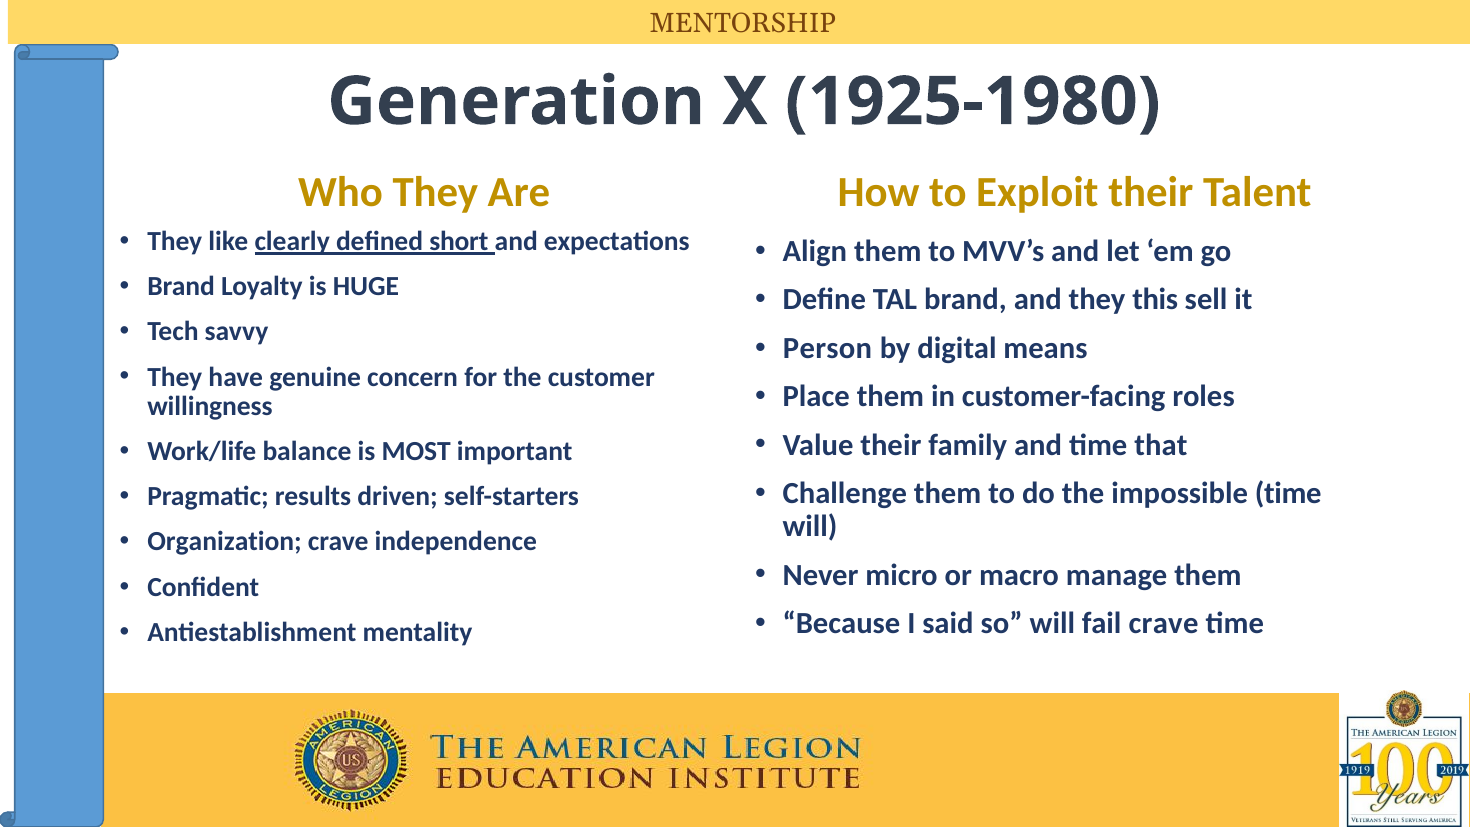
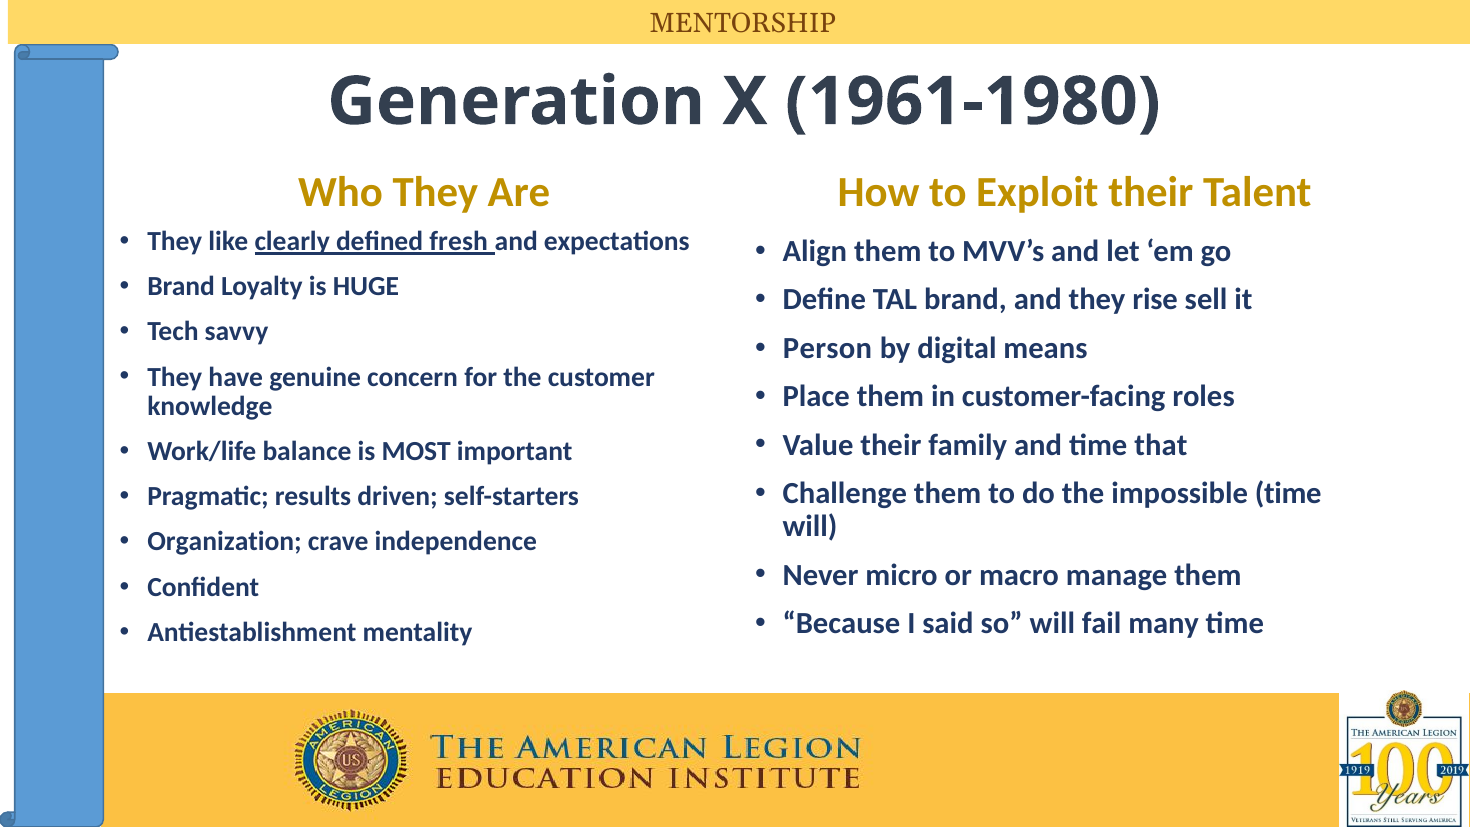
1925-1980: 1925-1980 -> 1961-1980 (973, 102)
short: short -> fresh (459, 242)
this: this -> rise (1155, 300)
willingness: willingness -> knowledge (210, 407)
fail crave: crave -> many (1164, 623)
